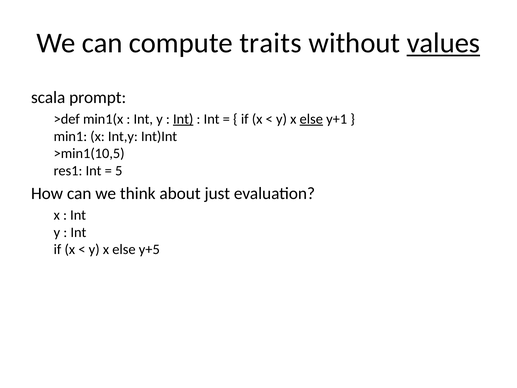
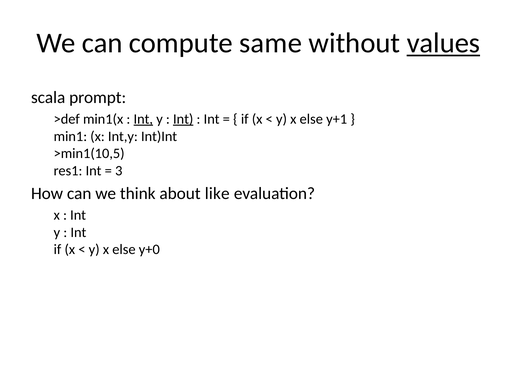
traits: traits -> same (271, 43)
Int underline: none -> present (143, 119)
else underline: present -> none (311, 119)
5: 5 -> 3 (119, 171)
just: just -> like (217, 193)
y+5: y+5 -> y+0 (149, 249)
